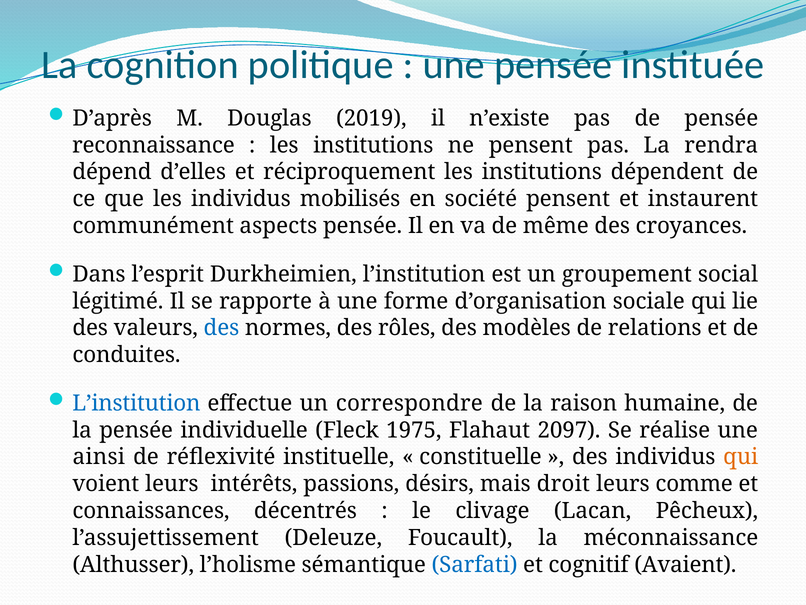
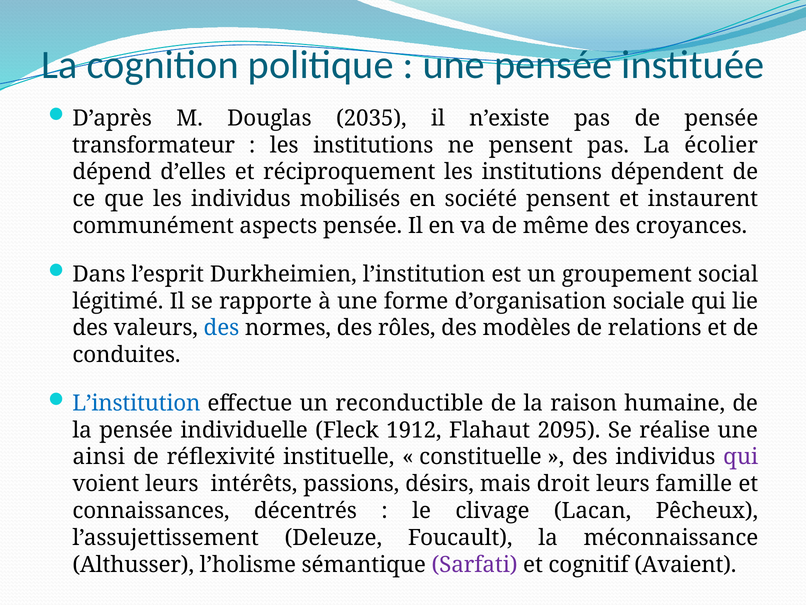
2019: 2019 -> 2035 (371, 118)
reconnaissance: reconnaissance -> transformateur (154, 145)
rendra: rendra -> écolier (721, 145)
correspondre: correspondre -> reconductible (409, 403)
1975: 1975 -> 1912 (414, 430)
2097: 2097 -> 2095 (569, 430)
qui colour: orange -> purple (741, 457)
comme: comme -> famille (694, 484)
Sarfati colour: blue -> purple (475, 564)
